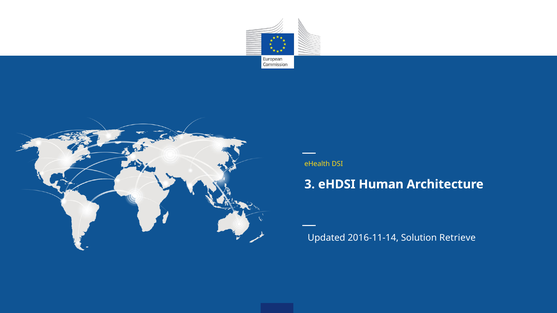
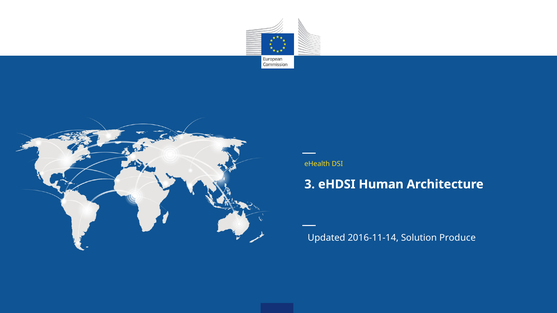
Retrieve: Retrieve -> Produce (458, 238)
